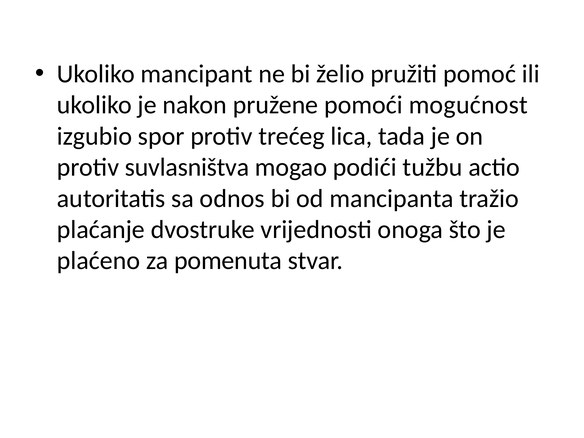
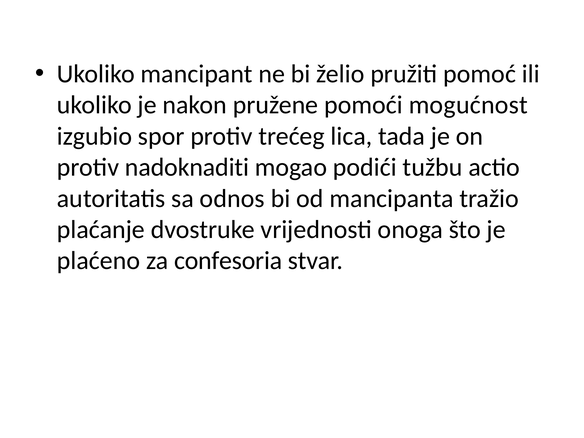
suvlasništva: suvlasništva -> nadoknaditi (187, 167)
pomenuta: pomenuta -> confesoria (228, 261)
